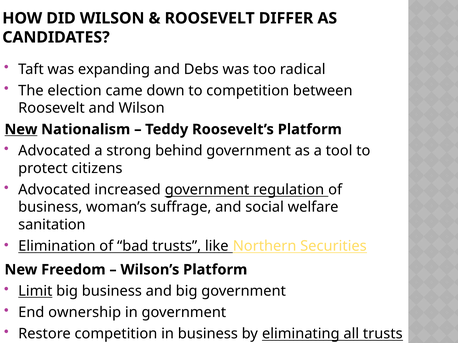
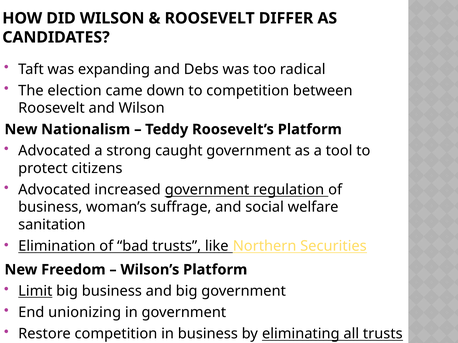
New underline: present -> none (21, 130)
behind: behind -> caught (179, 151)
ownership: ownership -> unionizing (85, 313)
